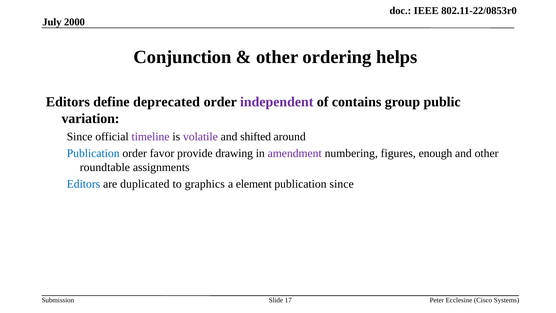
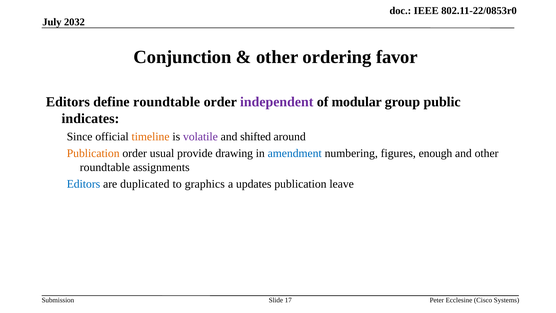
2000: 2000 -> 2032 (74, 22)
helps: helps -> favor (397, 57)
define deprecated: deprecated -> roundtable (167, 102)
contains: contains -> modular (357, 102)
variation: variation -> indicates (90, 118)
timeline colour: purple -> orange (151, 136)
Publication colour: blue -> orange (93, 153)
favor: favor -> usual (162, 153)
amendment colour: purple -> blue (295, 153)
element: element -> updates (254, 184)
publication since: since -> leave (342, 184)
